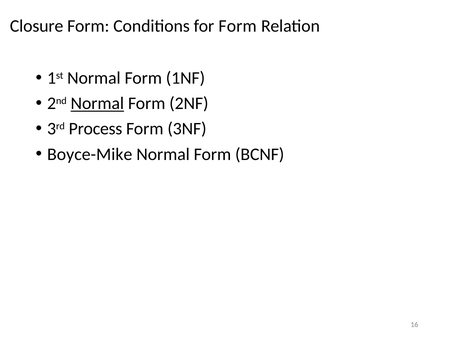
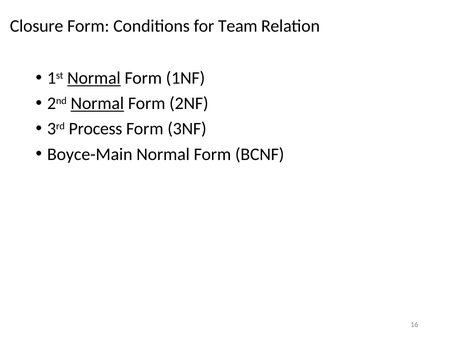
for Form: Form -> Team (238, 26)
Normal underline: none -> present (94, 78)
Boyce-Mike: Boyce-Mike -> Boyce-Main (90, 154)
